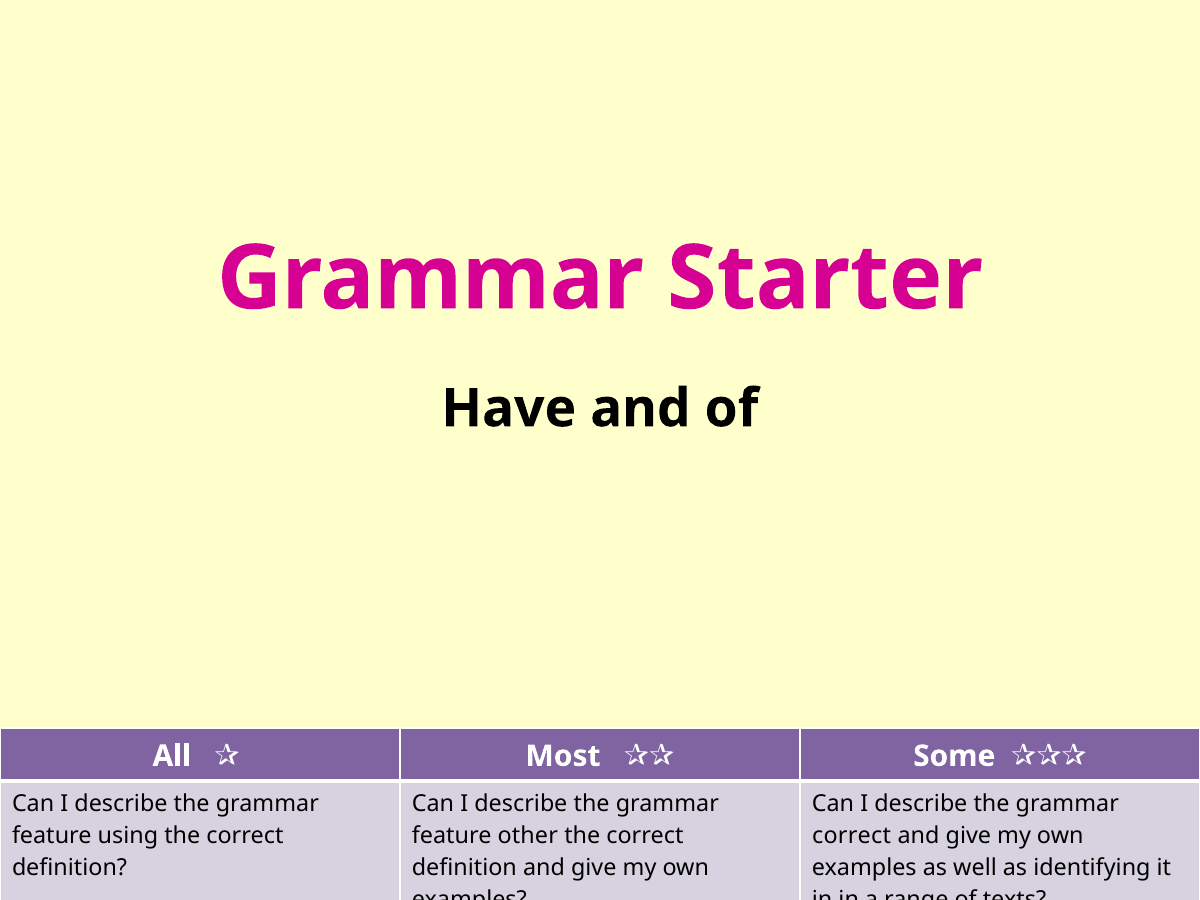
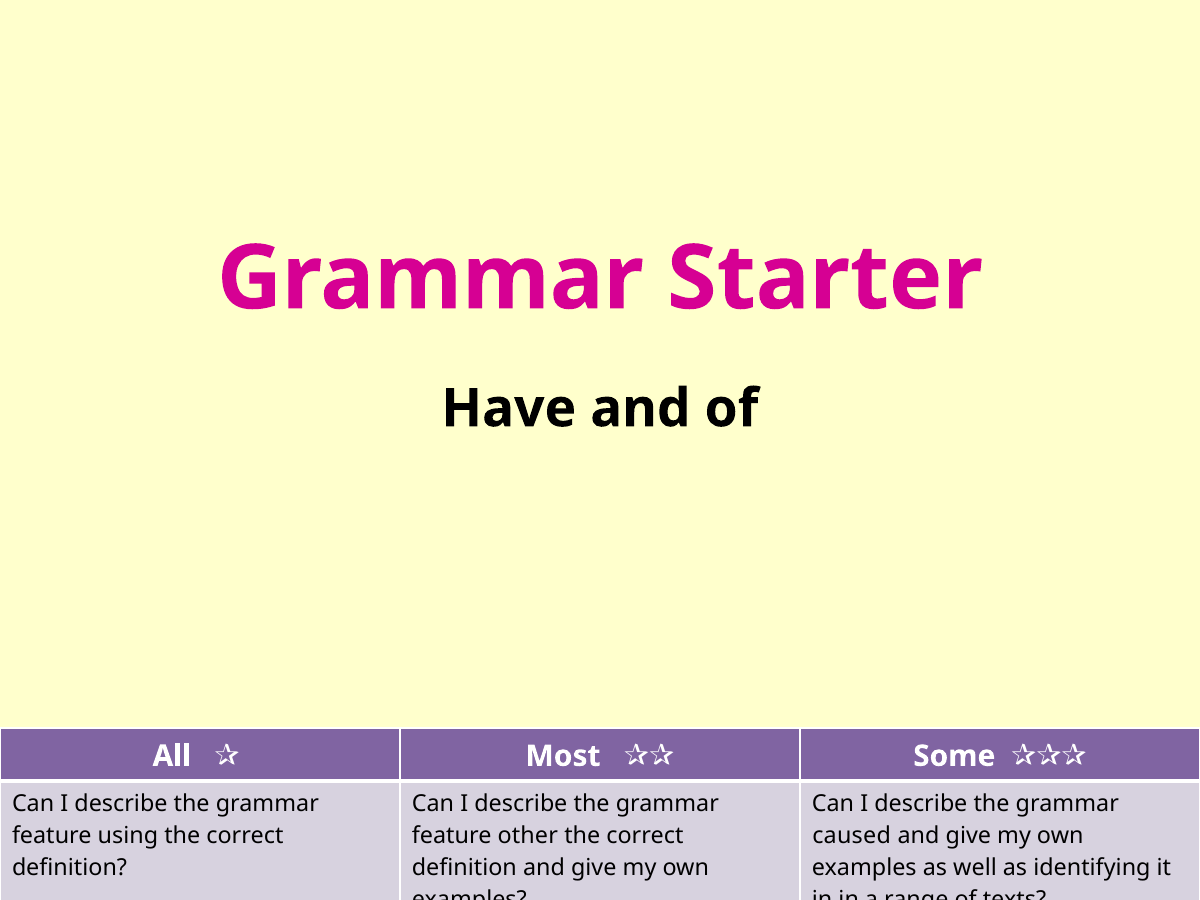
correct: correct -> caused (852, 836)
